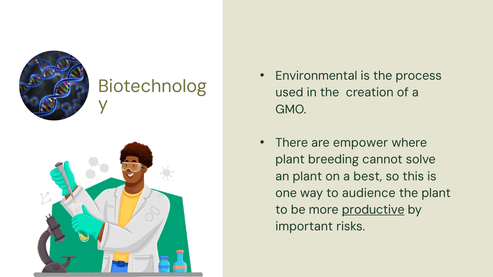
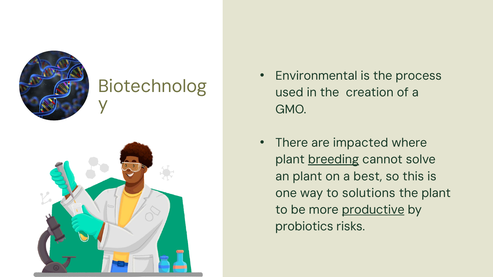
empower: empower -> impacted (361, 143)
breeding underline: none -> present (334, 160)
audience: audience -> solutions (369, 193)
important: important -> probiotics (304, 227)
